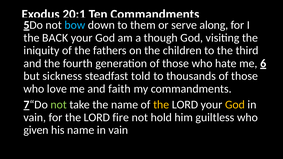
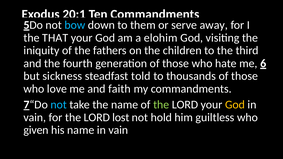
along: along -> away (214, 25)
BACK: BACK -> THAT (55, 38)
though: though -> elohim (161, 38)
not colour: light green -> light blue (59, 105)
the colour: yellow -> light green (161, 105)
fire: fire -> lost (121, 118)
